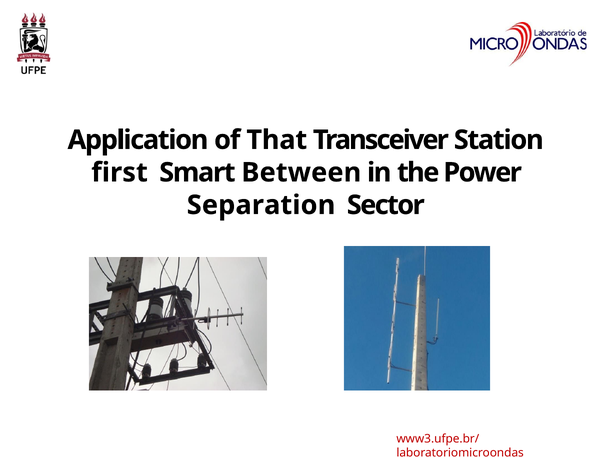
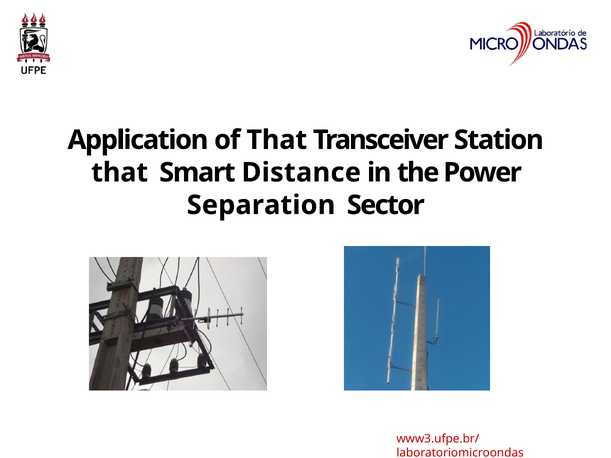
first: first -> that (120, 173)
Between: Between -> Distance (301, 173)
